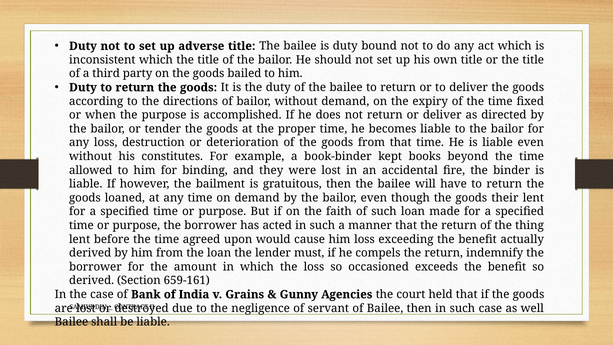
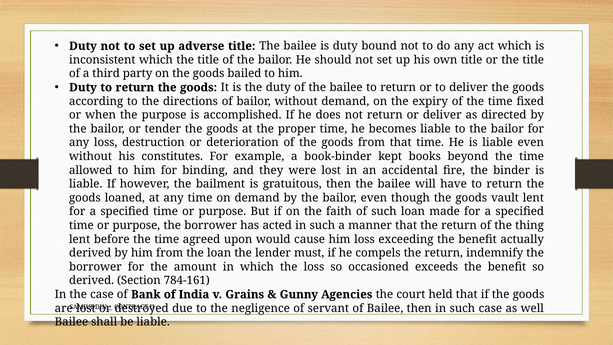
their: their -> vault (505, 198)
659-161: 659-161 -> 784-161 (187, 281)
